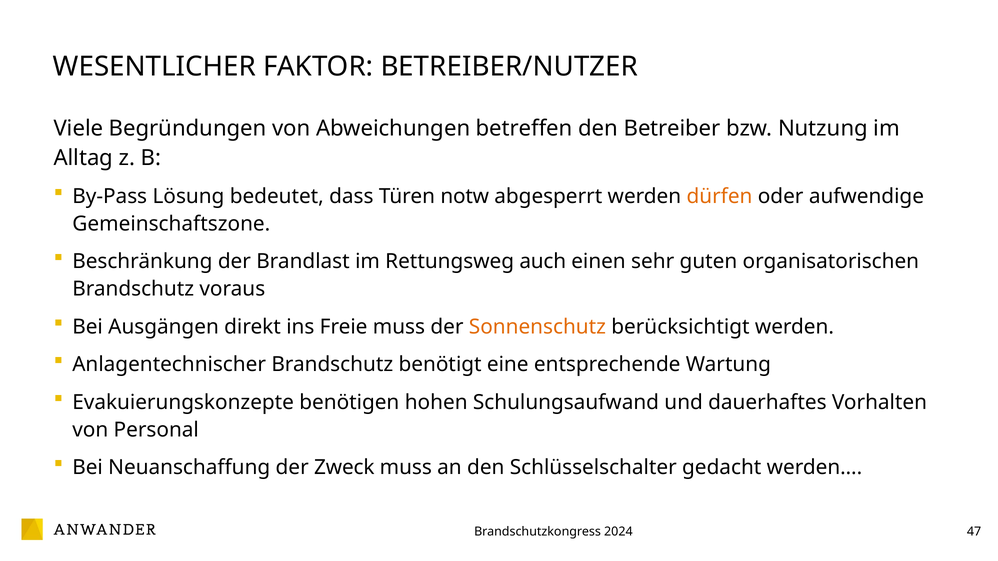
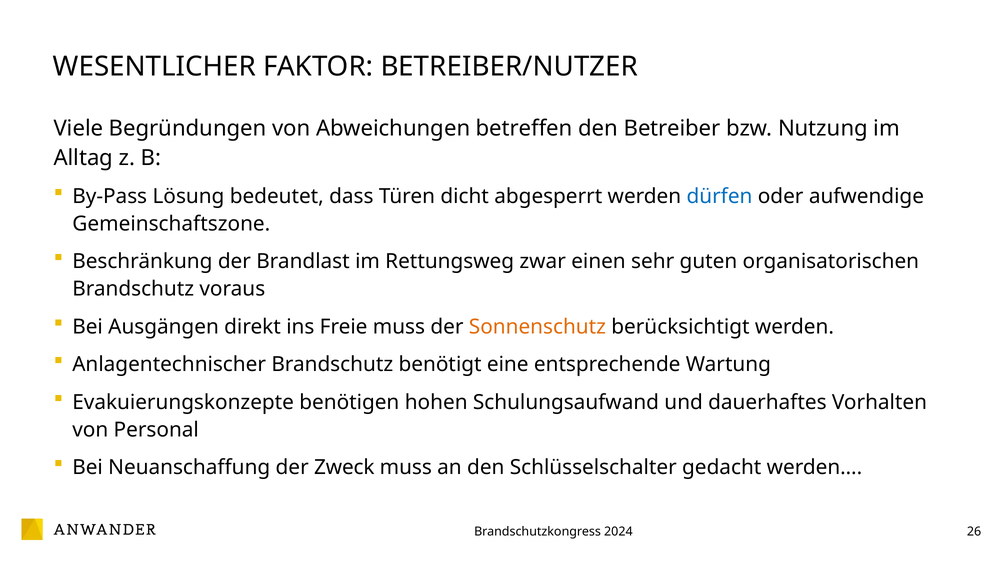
notw: notw -> dicht (465, 196)
dürfen colour: orange -> blue (719, 196)
auch: auch -> zwar (543, 262)
47: 47 -> 26 (974, 532)
